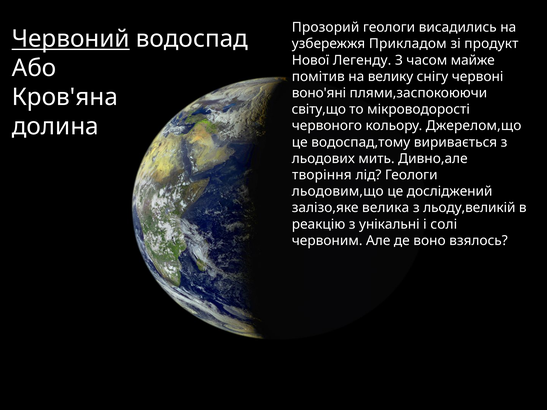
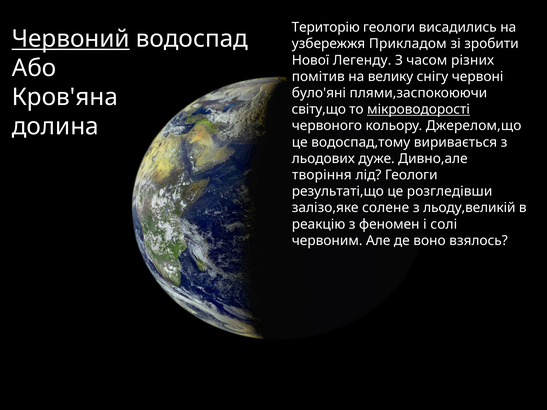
Прозорий: Прозорий -> Територію (326, 27)
продукт: продукт -> зробити (491, 44)
майже: майже -> різних (473, 60)
воно'яні: воно'яні -> було'яні (319, 93)
мікроводорості underline: none -> present (419, 109)
мить: мить -> дуже (377, 159)
льодовим,що: льодовим,що -> результаті,що (338, 192)
досліджений: досліджений -> розгледівши (450, 192)
велика: велика -> солене (386, 208)
унікальні: унікальні -> феномен (389, 224)
